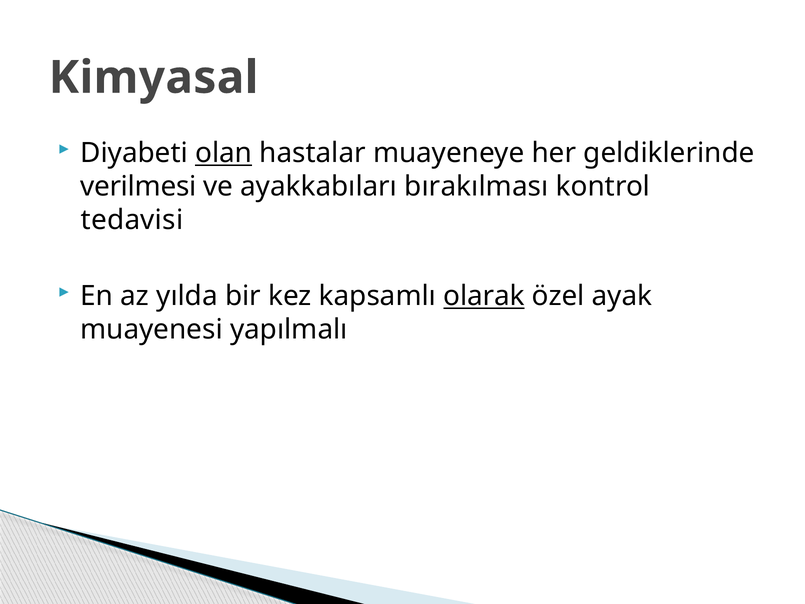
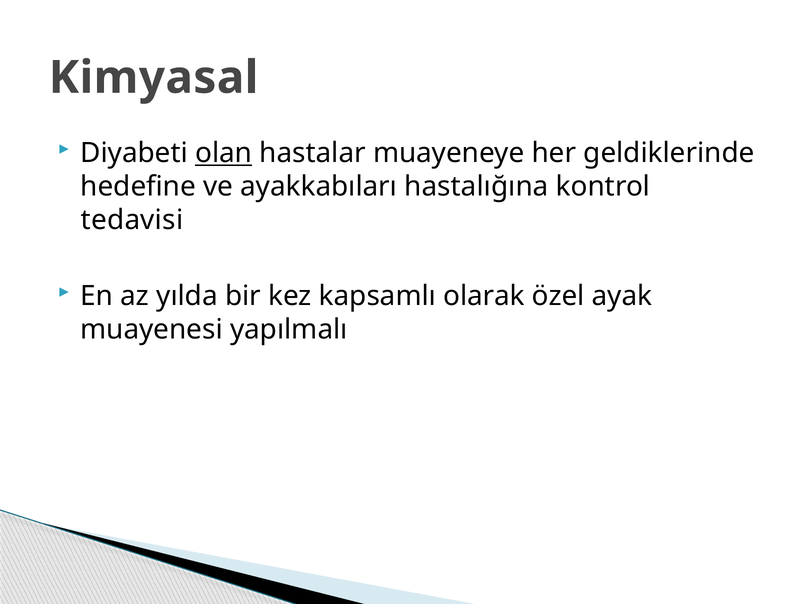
verilmesi: verilmesi -> hedefine (138, 187)
bırakılması: bırakılması -> hastalığına (476, 187)
olarak underline: present -> none (484, 296)
